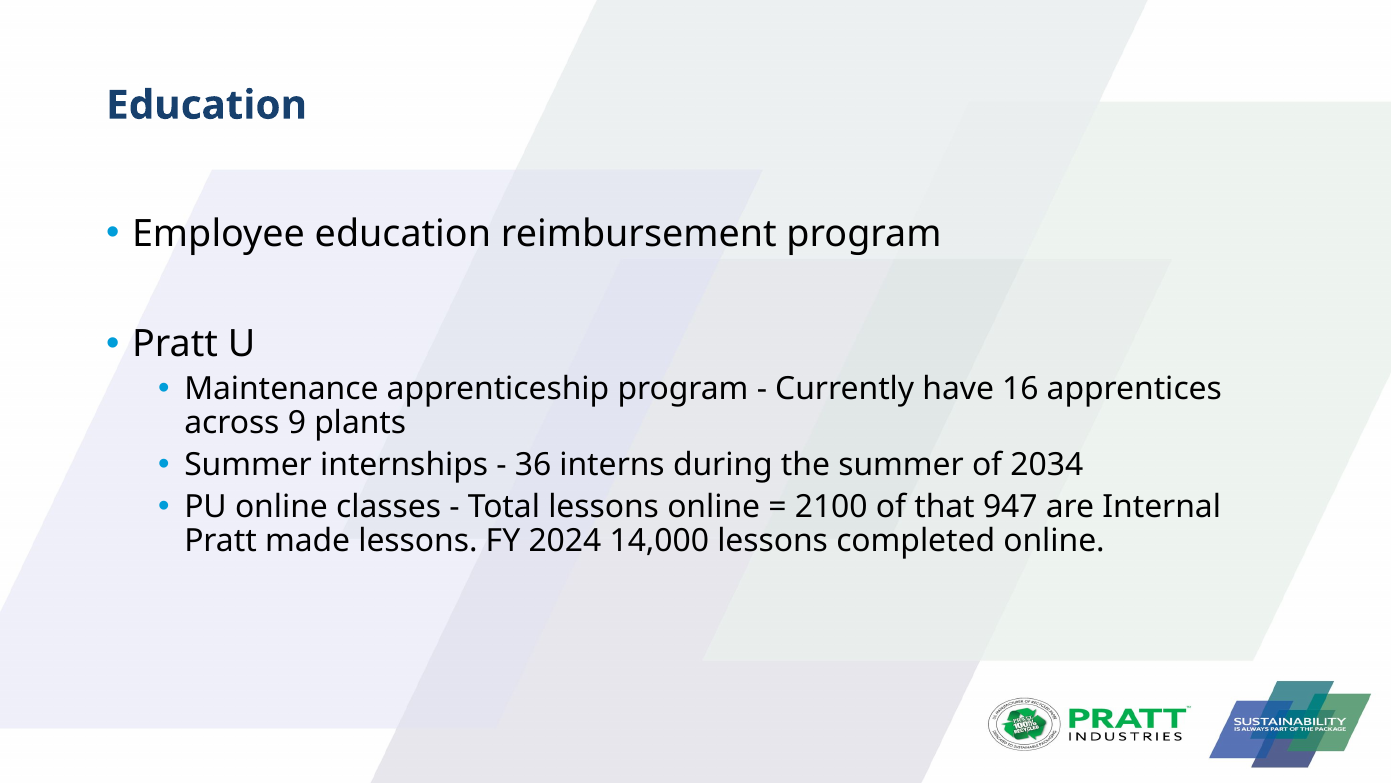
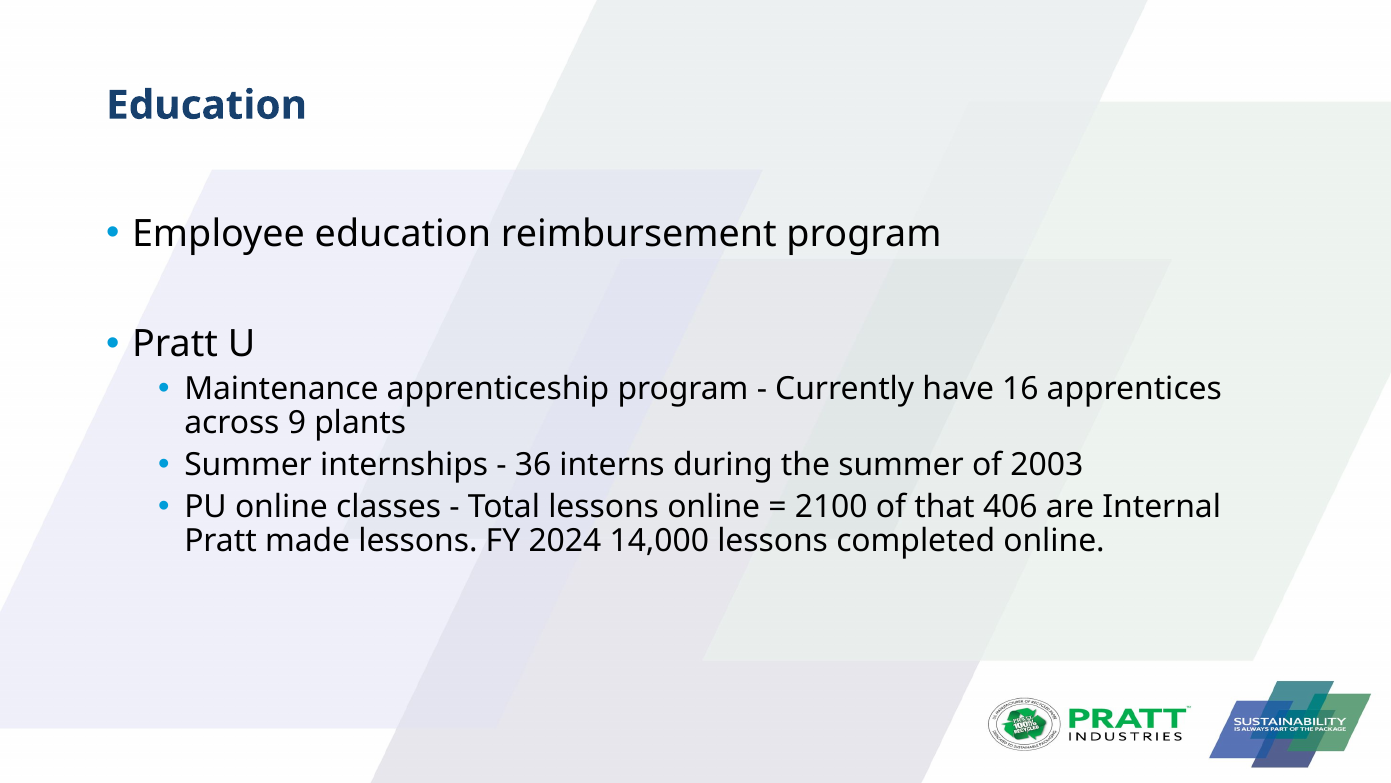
2034: 2034 -> 2003 (1047, 465)
947: 947 -> 406 (1010, 506)
